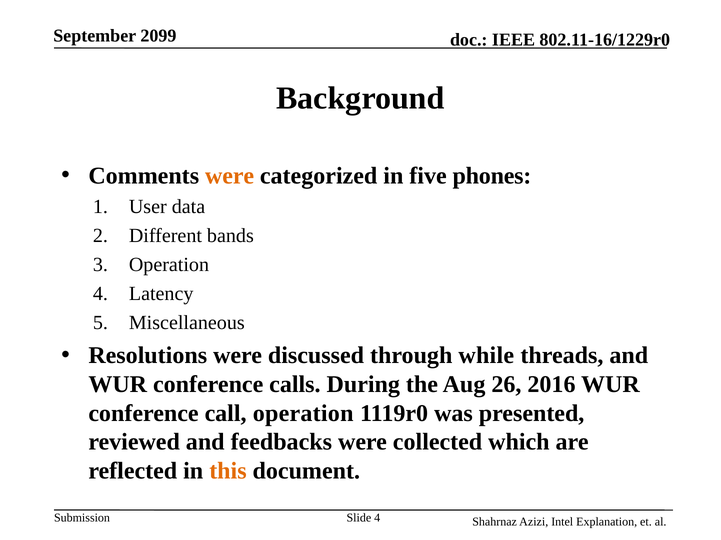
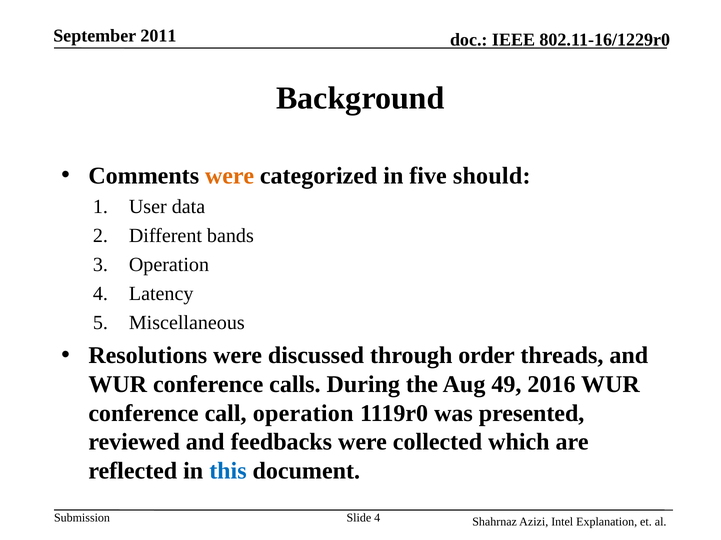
2099: 2099 -> 2011 (158, 36)
phones: phones -> should (492, 176)
while: while -> order (486, 356)
26: 26 -> 49 (506, 385)
this colour: orange -> blue (228, 471)
